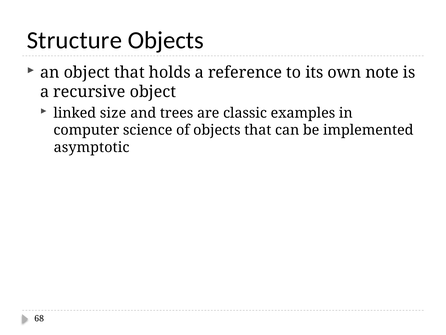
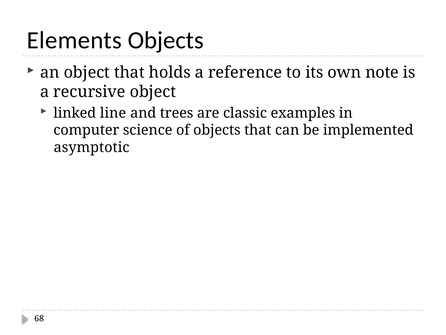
Structure: Structure -> Elements (74, 40)
size: size -> line (113, 113)
